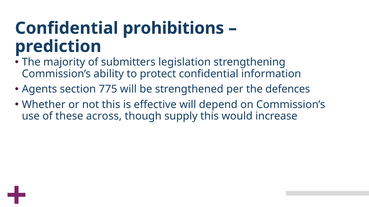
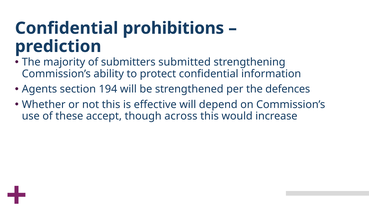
legislation: legislation -> submitted (185, 62)
775: 775 -> 194 (108, 89)
across: across -> accept (104, 116)
supply: supply -> across (181, 116)
